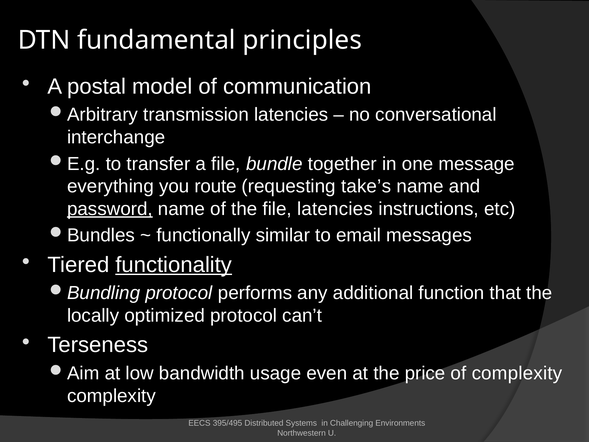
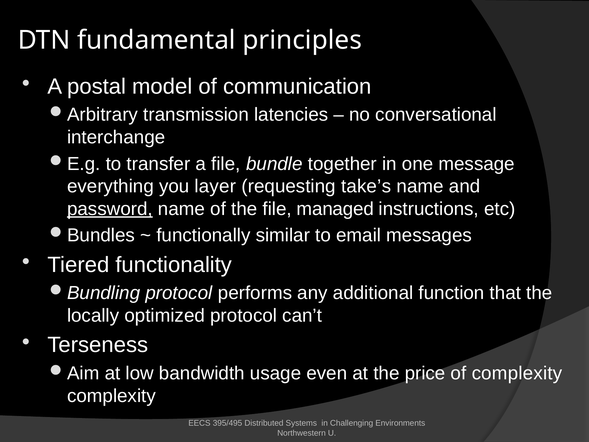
route: route -> layer (215, 186)
file latencies: latencies -> managed (335, 209)
functionality underline: present -> none (174, 265)
